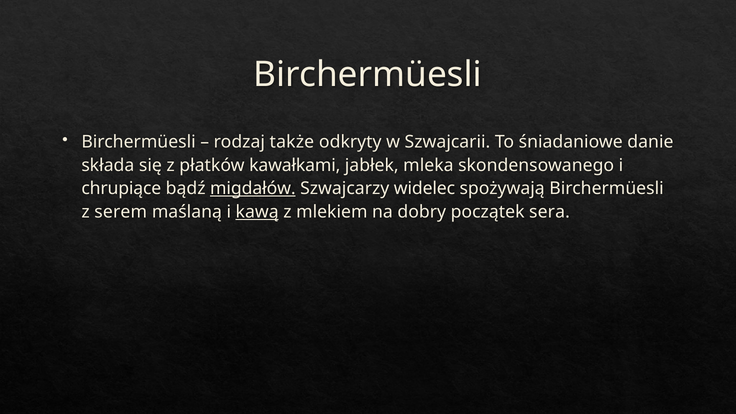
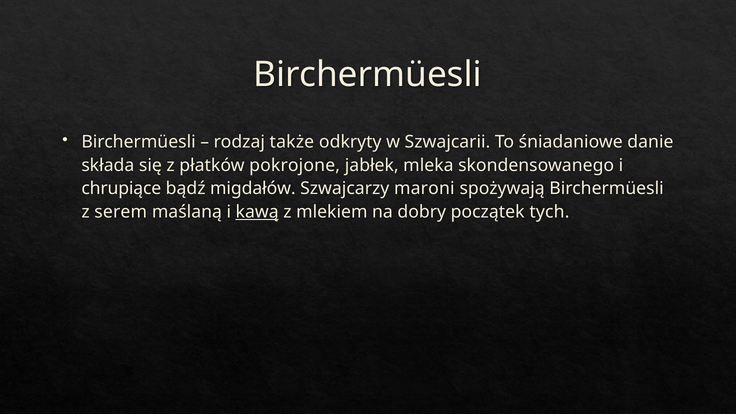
kawałkami: kawałkami -> pokrojone (295, 165)
migdałów underline: present -> none (253, 189)
widelec: widelec -> maroni (424, 189)
sera: sera -> tych (549, 212)
